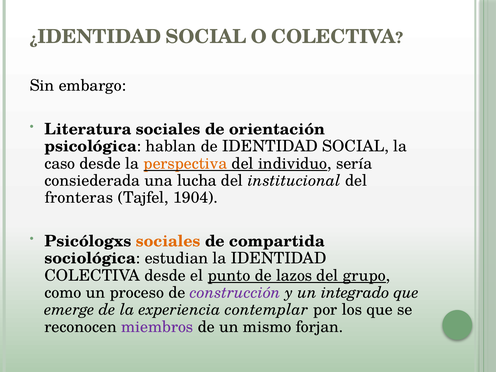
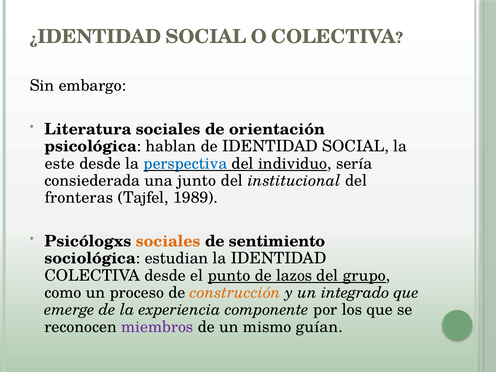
caso: caso -> este (60, 164)
perspectiva colour: orange -> blue (185, 164)
lucha: lucha -> junto (197, 181)
1904: 1904 -> 1989 (196, 198)
compartida: compartida -> sentimiento (277, 241)
construcción colour: purple -> orange (235, 293)
contemplar: contemplar -> componente (267, 310)
forjan: forjan -> guían (319, 327)
